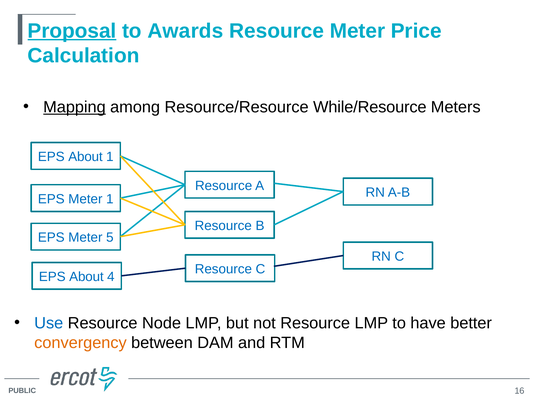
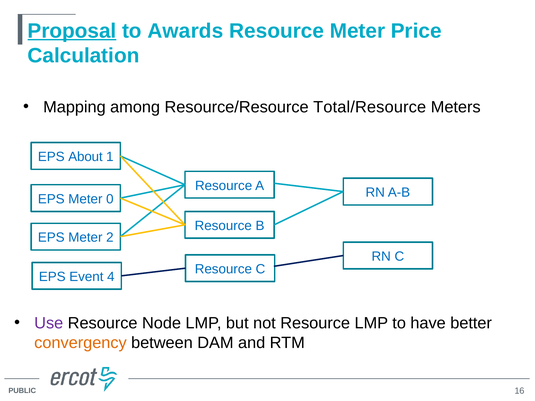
Mapping underline: present -> none (74, 107)
While/Resource: While/Resource -> Total/Resource (370, 107)
Meter 1: 1 -> 0 (110, 199)
5: 5 -> 2 (110, 238)
About: About -> Event (86, 277)
Use colour: blue -> purple (49, 323)
